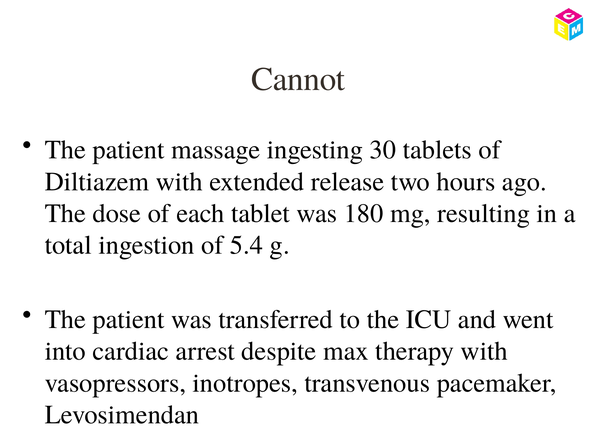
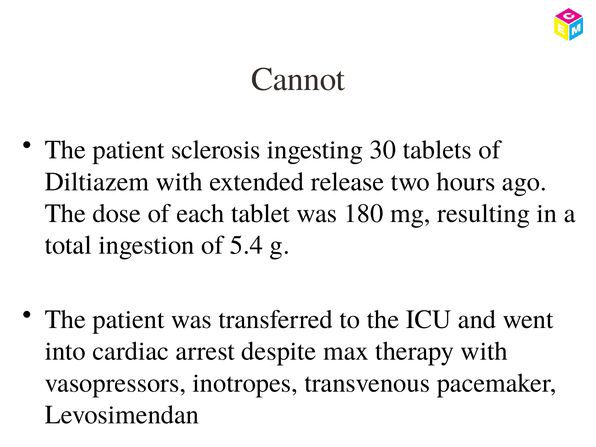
massage: massage -> sclerosis (216, 150)
